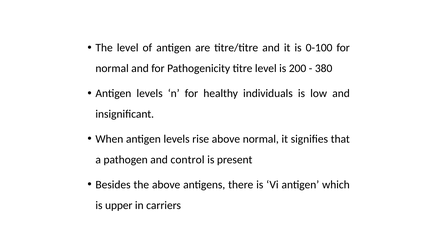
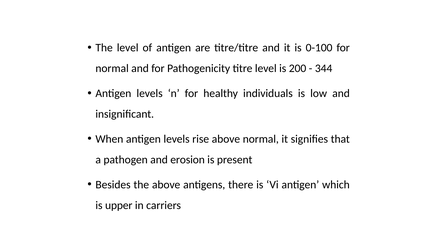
380: 380 -> 344 (324, 68)
control: control -> erosion (188, 159)
